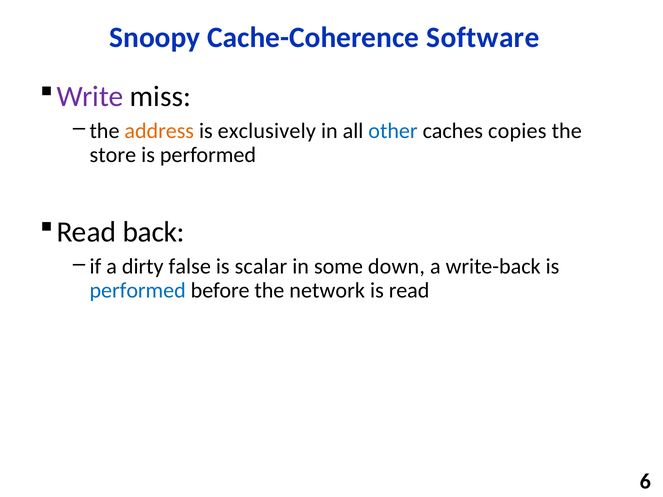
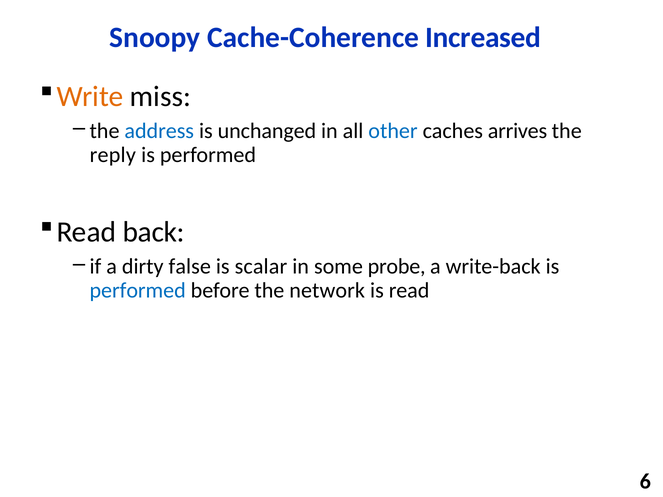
Software: Software -> Increased (483, 38)
Write colour: purple -> orange (90, 96)
address colour: orange -> blue (159, 131)
exclusively: exclusively -> unchanged (267, 131)
copies: copies -> arrives (517, 131)
store: store -> reply (113, 155)
down: down -> probe (397, 267)
